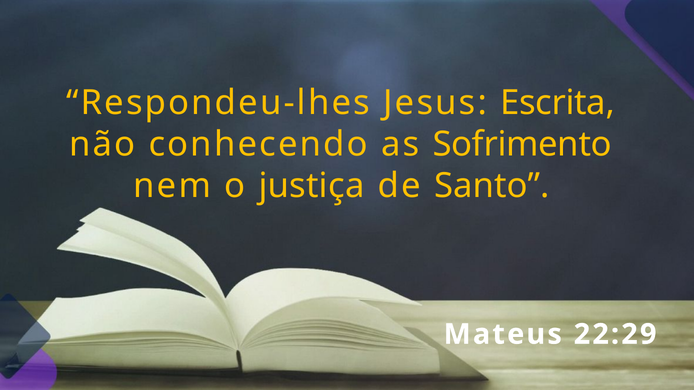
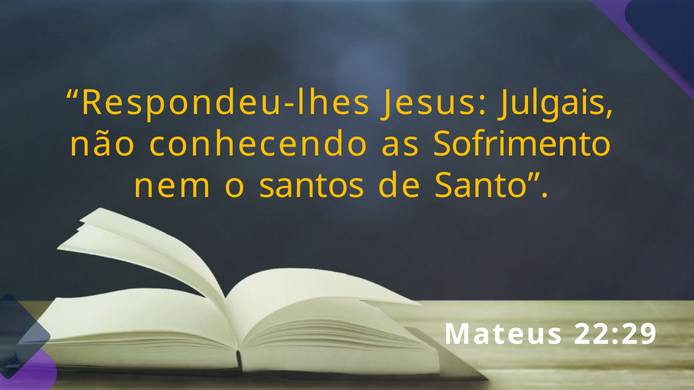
Escrita: Escrita -> Julgais (557, 103)
justiça: justiça -> santos (312, 186)
